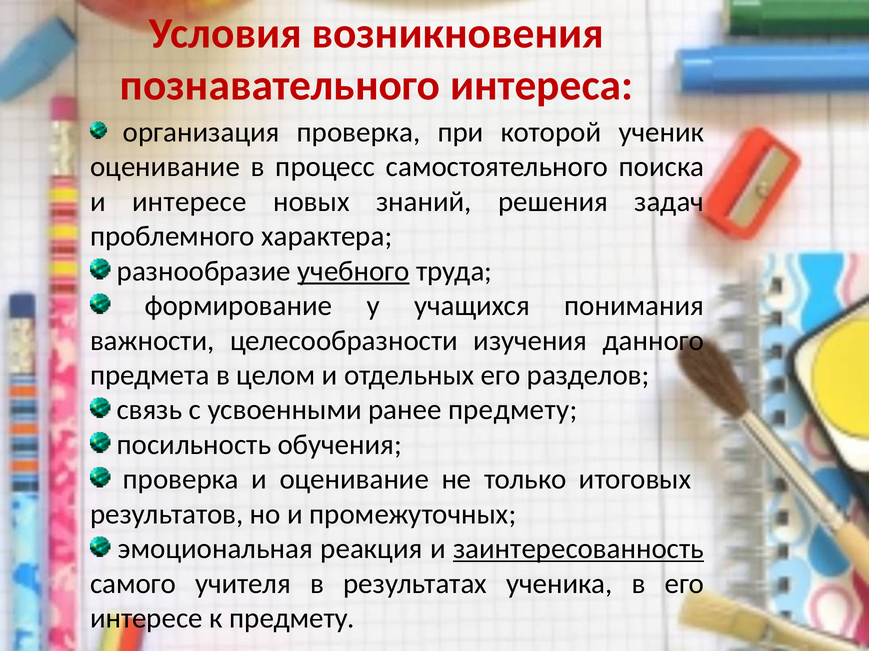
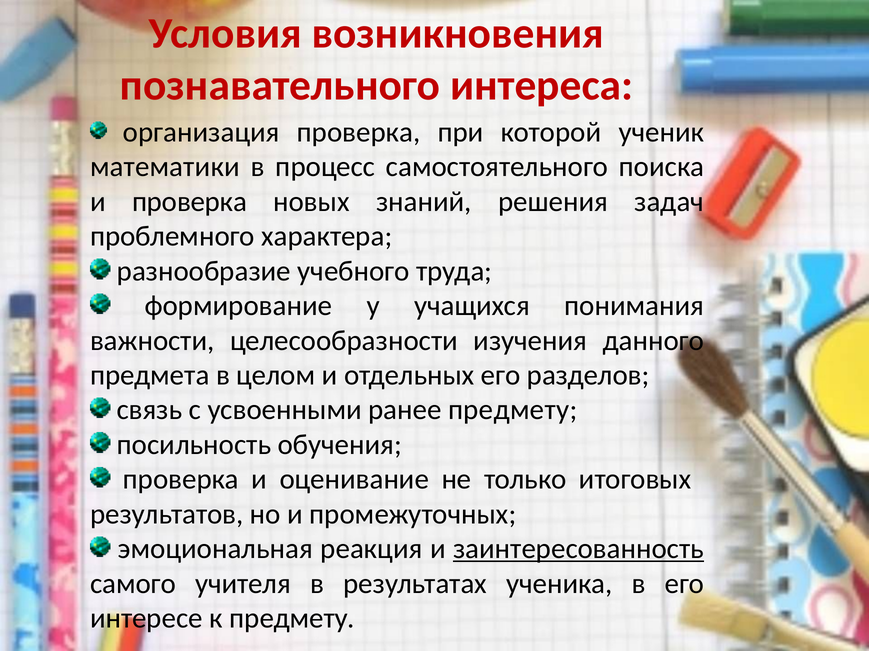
оценивание: оценивание -> математики (165, 167)
и интересе: интересе -> проверка (190, 202)
учебного underline: present -> none (354, 271)
